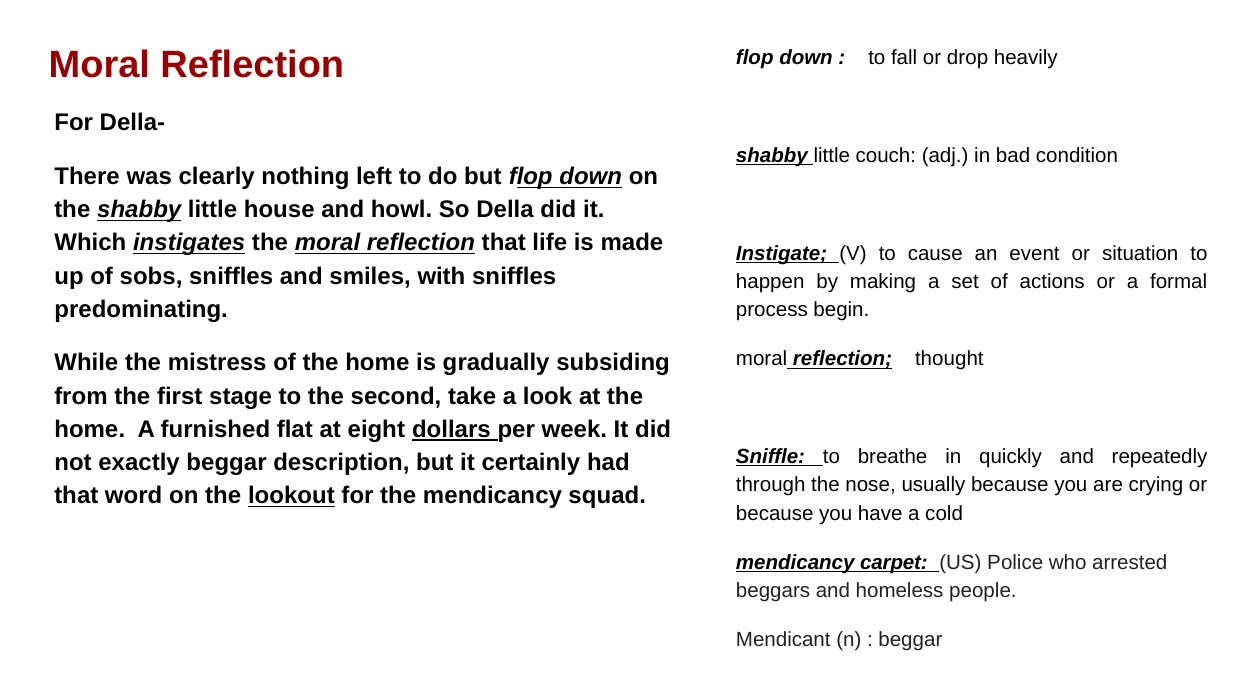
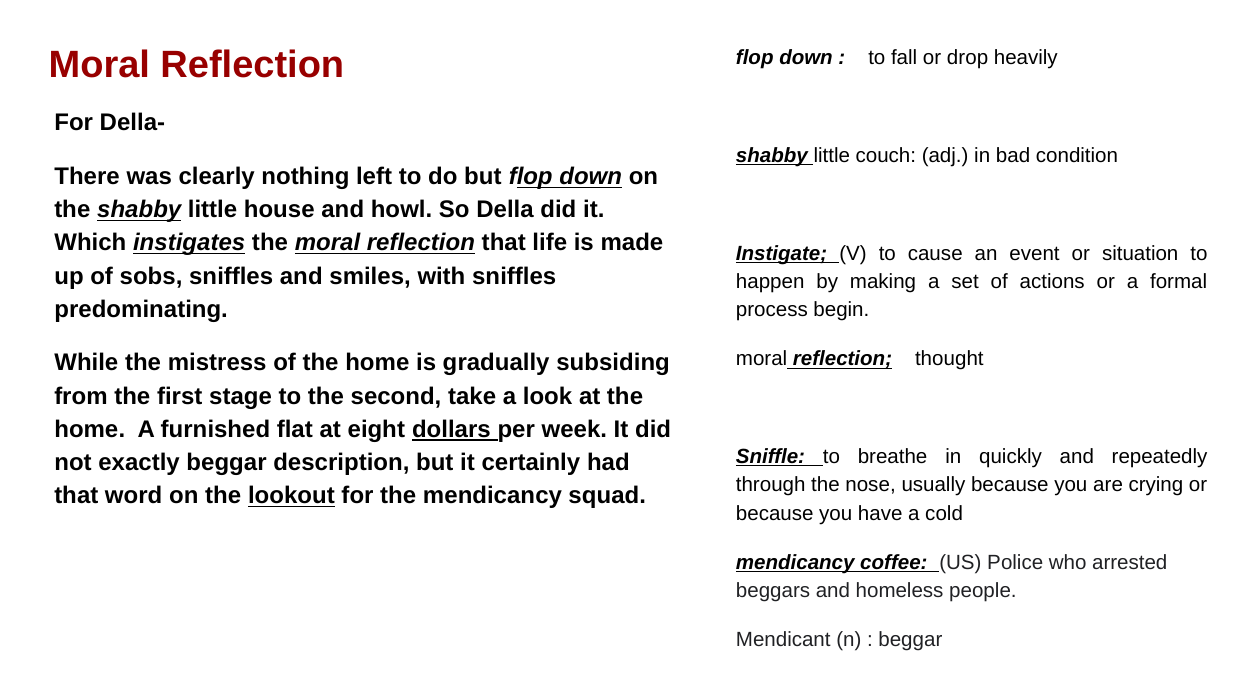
carpet: carpet -> coffee (894, 563)
